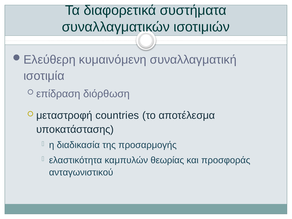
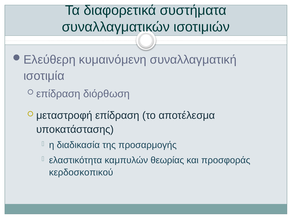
μεταστροφή countries: countries -> επίδραση (117, 115)
ανταγωνιστικού: ανταγωνιστικού -> κερδοσκοπικού (81, 172)
